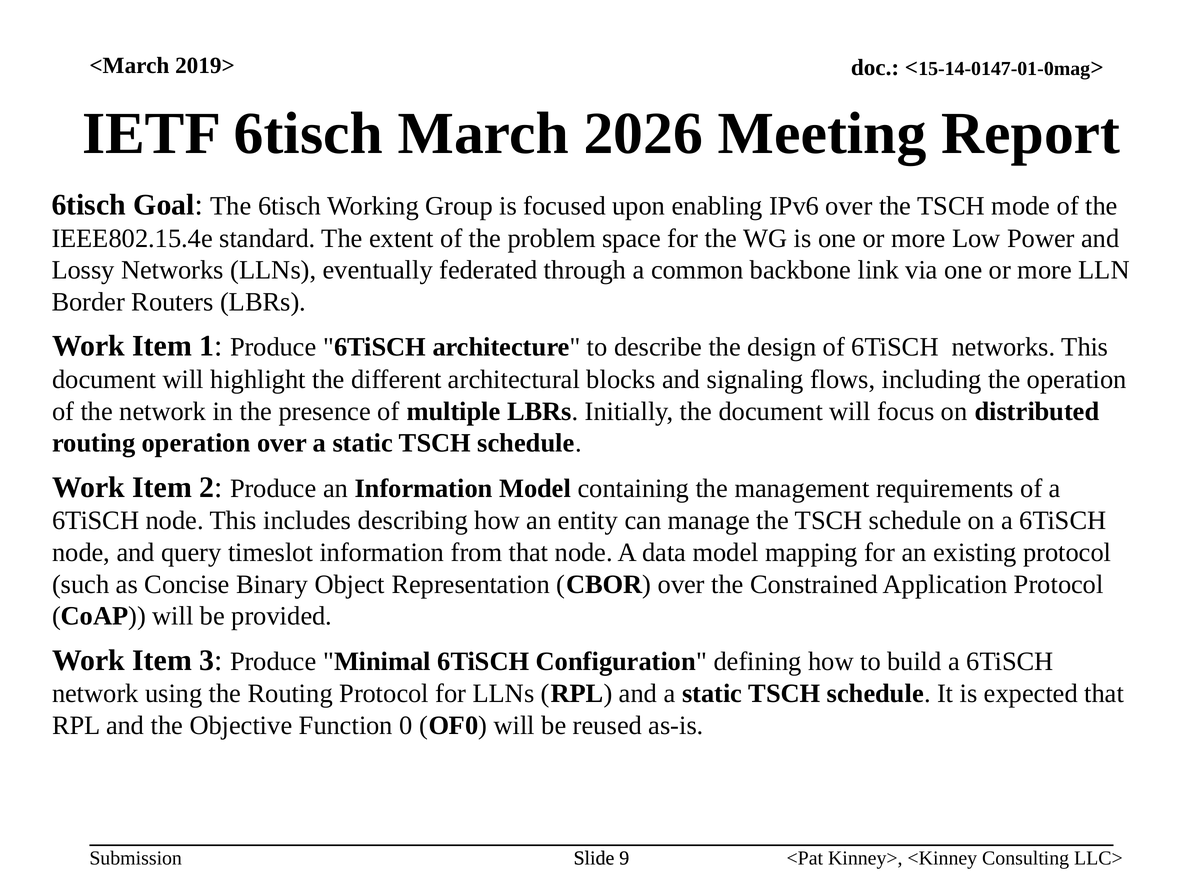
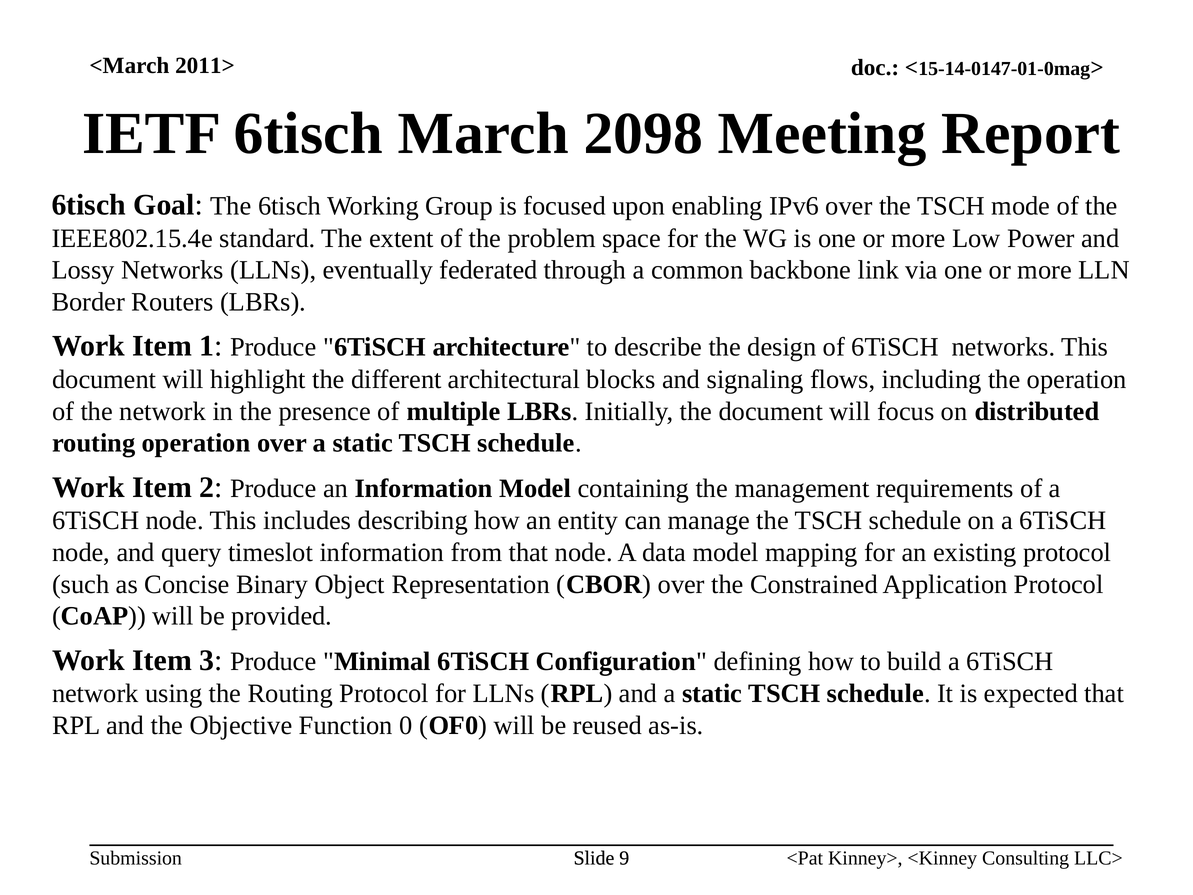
2019>: 2019> -> 2011> (205, 66)
2026: 2026 -> 2098 (643, 133)
